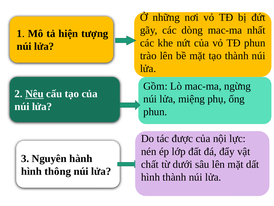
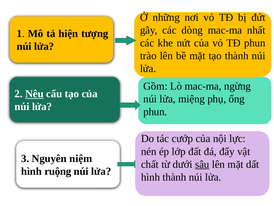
được: được -> cướp (182, 138)
hành: hành -> niệm (81, 158)
sâu underline: none -> present (202, 164)
thông: thông -> ruộng (58, 171)
